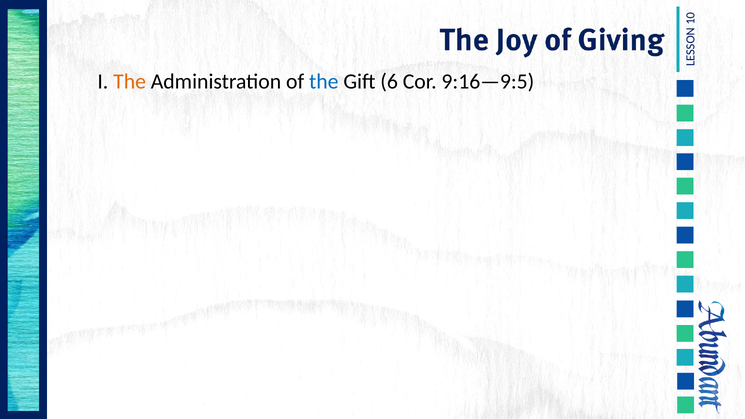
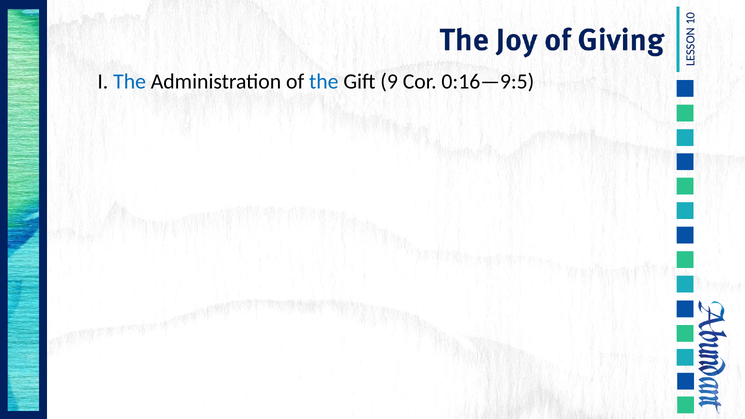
The colour: orange -> blue (130, 82)
6: 6 -> 9 (389, 82)
9:16—9:5: 9:16—9:5 -> 0:16—9:5 (488, 82)
